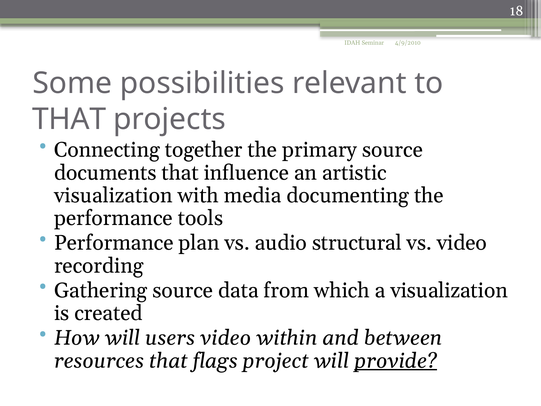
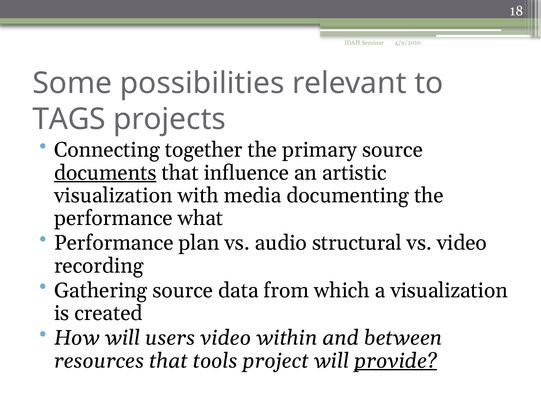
THAT: THAT -> TAGS (69, 119)
documents underline: none -> present (105, 173)
tools: tools -> what (200, 218)
flags: flags -> tools (215, 361)
